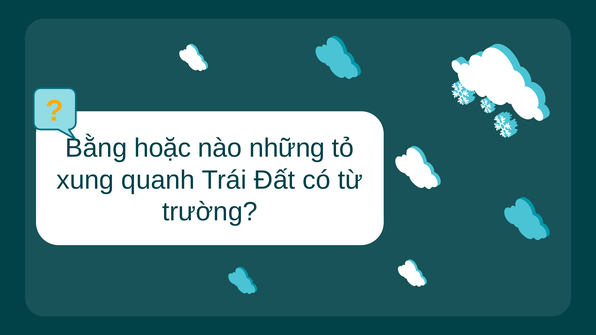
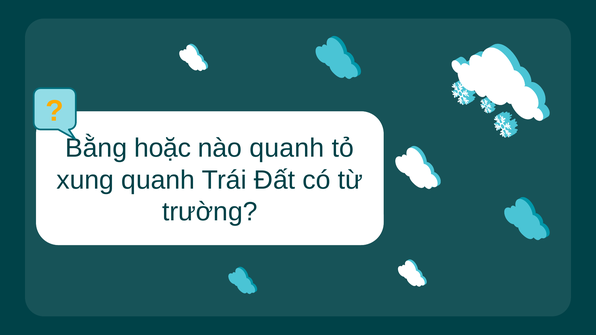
nào những: những -> quanh (287, 148)
